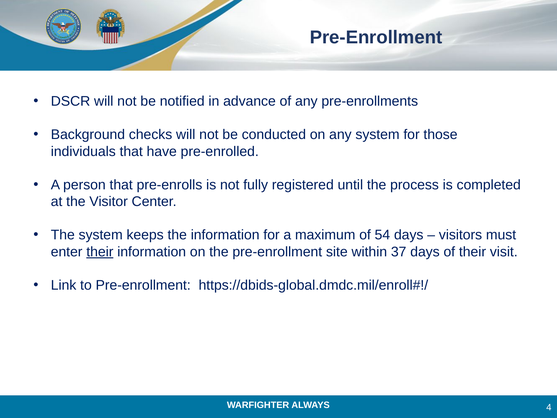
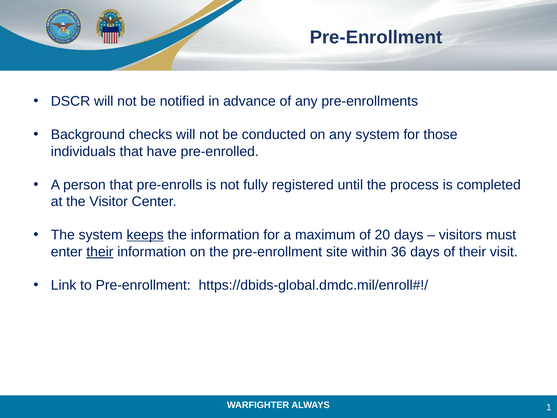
keeps underline: none -> present (145, 235)
54: 54 -> 20 (382, 235)
37: 37 -> 36 (399, 252)
4: 4 -> 1 (549, 407)
